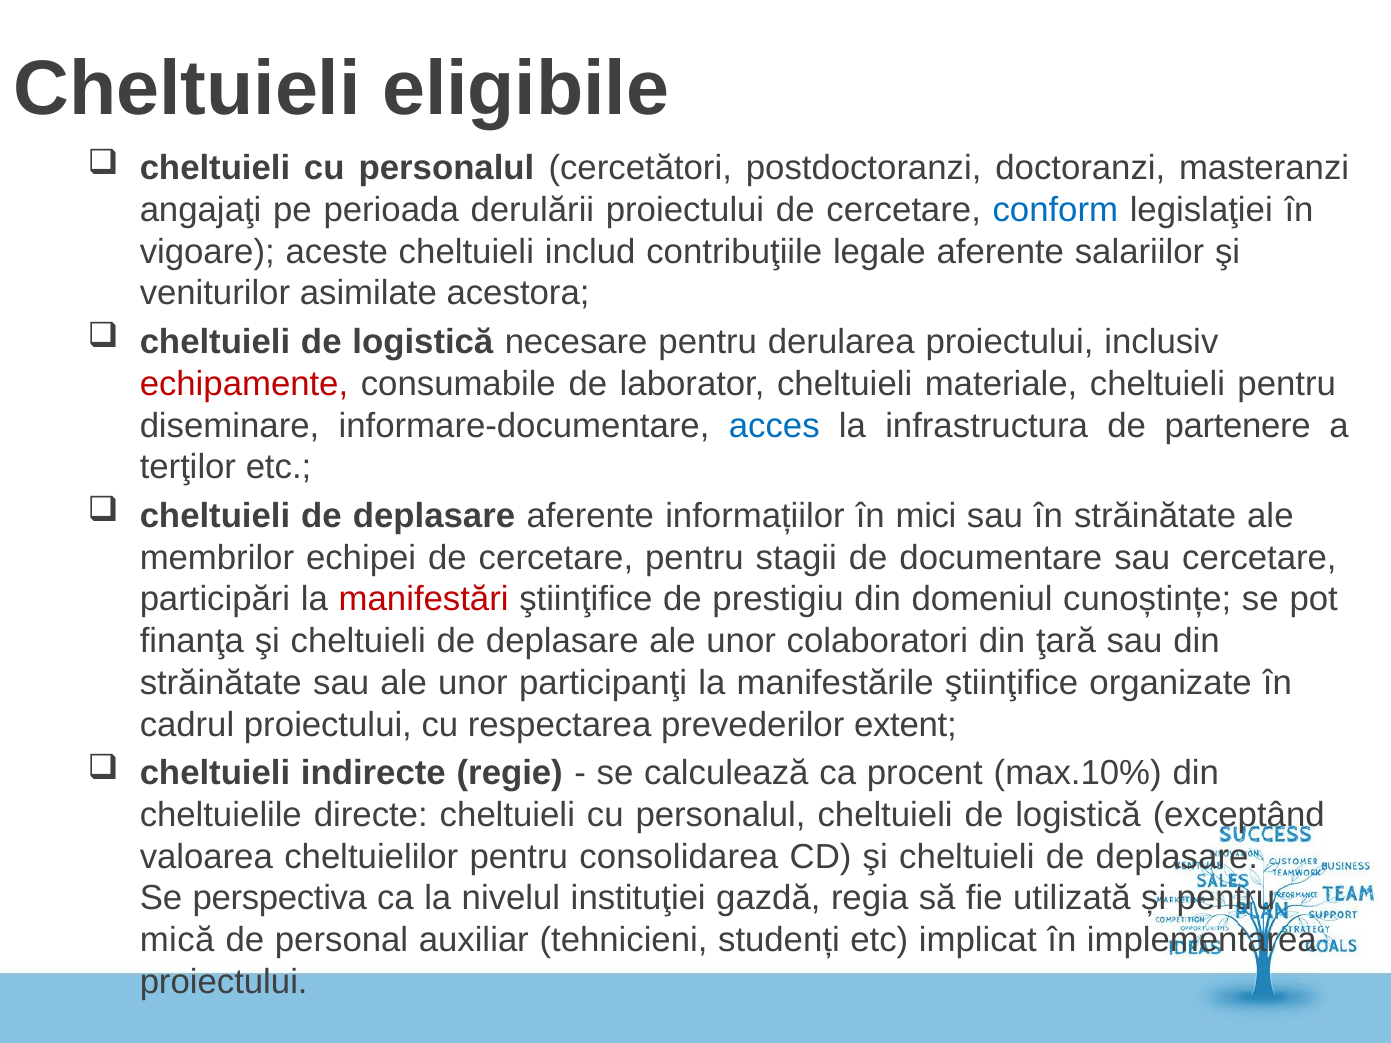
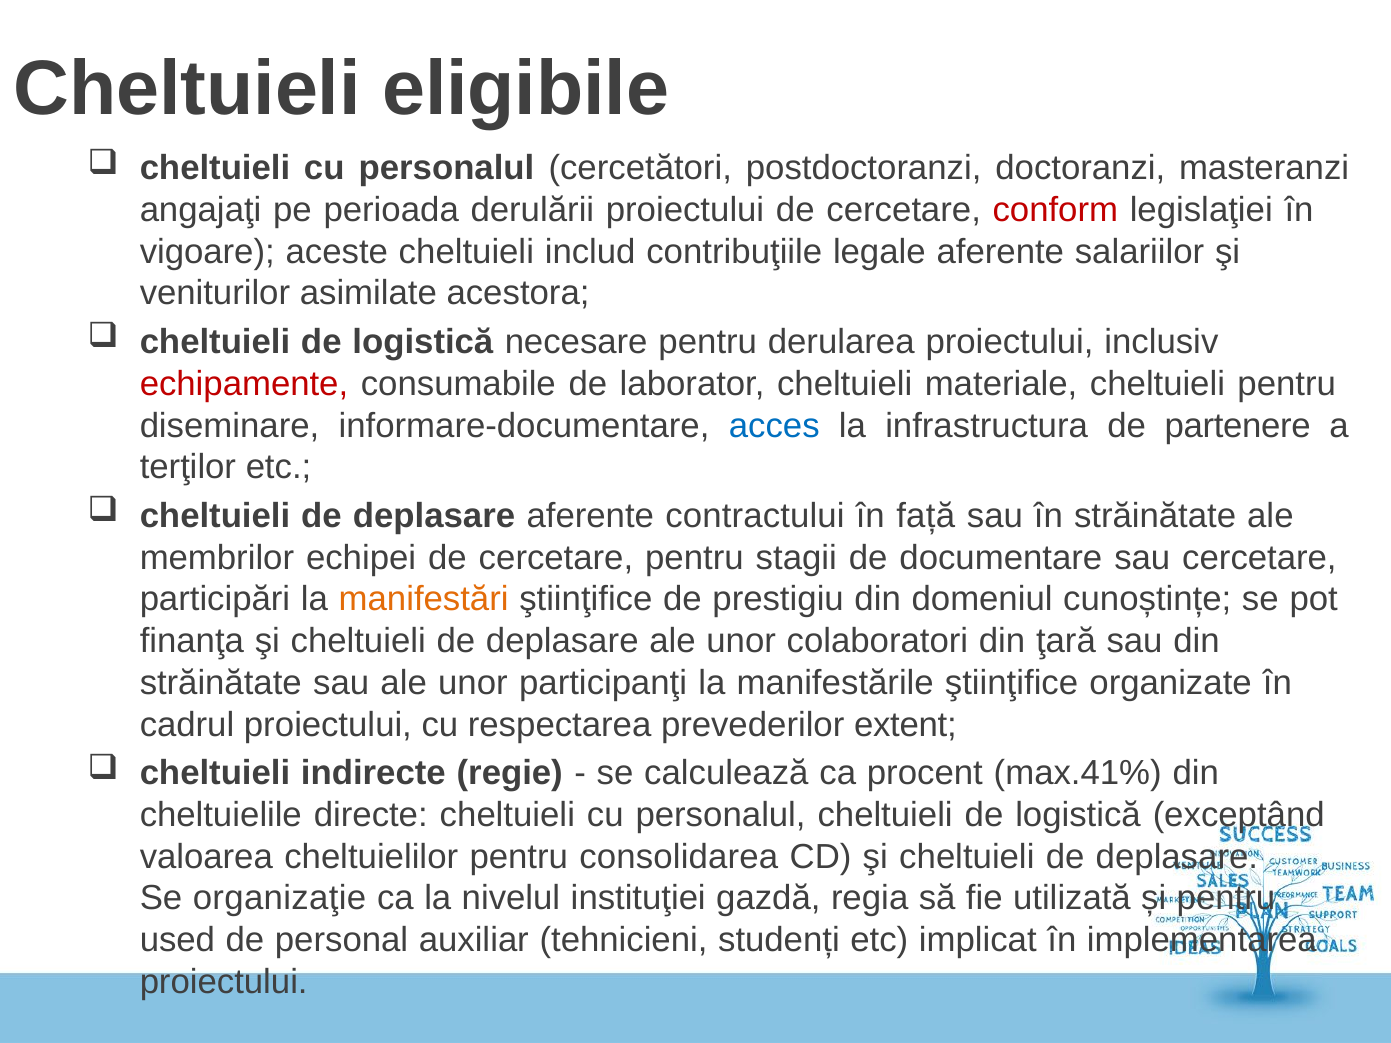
conform colour: blue -> red (1055, 210)
informațiilor: informațiilor -> contractului (755, 516)
mici: mici -> față (926, 516)
manifestări colour: red -> orange (424, 600)
max.10%: max.10% -> max.41% (1078, 773)
perspectiva: perspectiva -> organizaţie (280, 899)
mică: mică -> used (177, 940)
